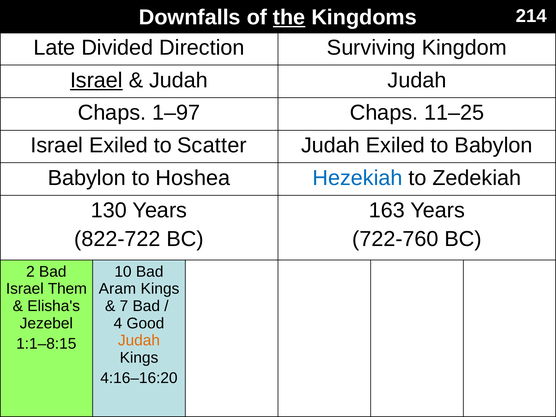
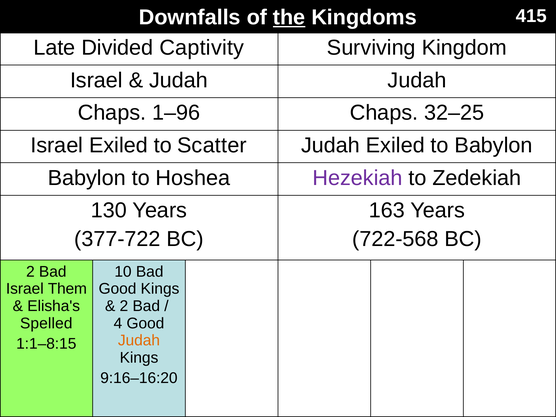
214: 214 -> 415 (531, 16)
Direction: Direction -> Captivity (202, 48)
Israel underline: present -> none (96, 80)
1–97: 1–97 -> 1–96 (176, 113)
11–25: 11–25 -> 32–25 (454, 113)
Hezekiah colour: blue -> purple (358, 178)
822-722: 822-722 -> 377-722 (117, 239)
722-760: 722-760 -> 722-568 (395, 239)
Aram: Aram -> Good (117, 289)
7: 7 -> 2 (124, 306)
Jezebel: Jezebel -> Spelled (46, 323)
4:16–16:20: 4:16–16:20 -> 9:16–16:20 (139, 378)
